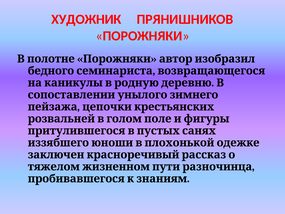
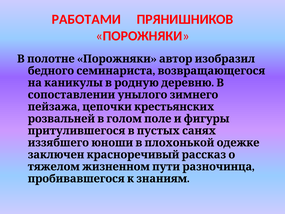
ХУДОЖНИК: ХУДОЖНИК -> РАБОТАМИ (86, 19)
